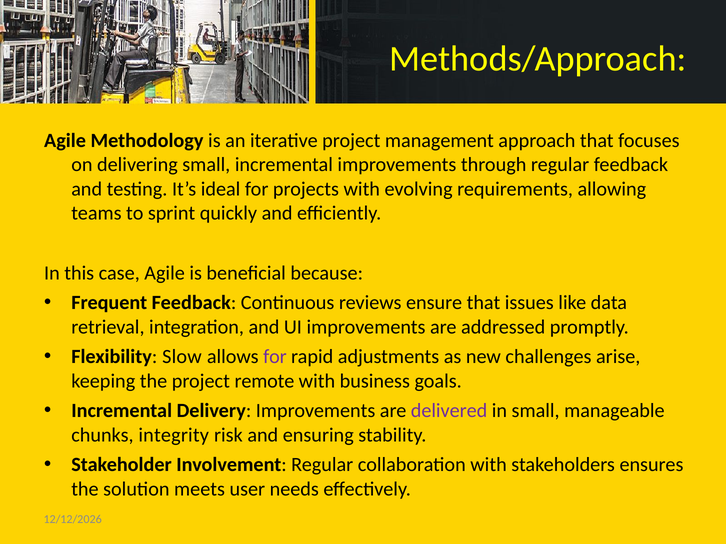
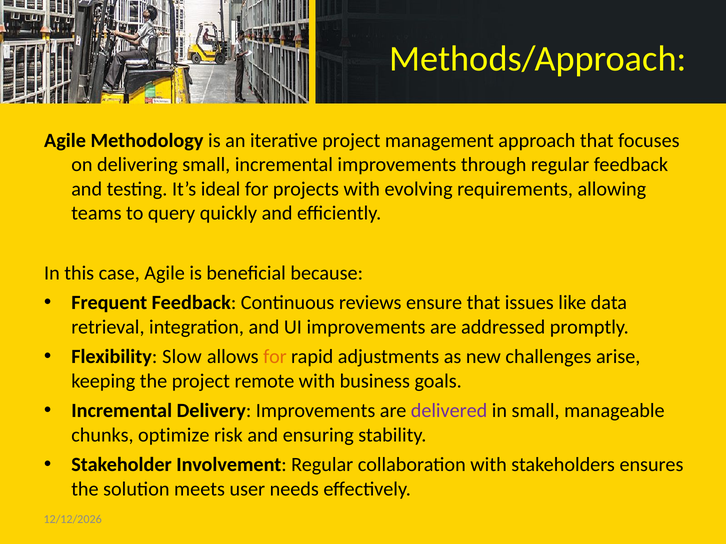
sprint: sprint -> query (172, 213)
for colour: purple -> orange (275, 357)
integrity: integrity -> optimize (174, 435)
